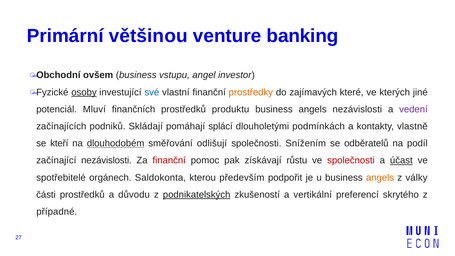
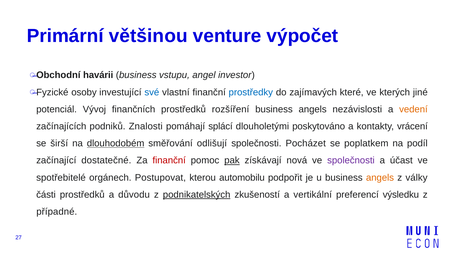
banking: banking -> výpočet (302, 36)
ovšem: ovšem -> havárii (98, 75)
osoby underline: present -> none (84, 92)
prostředky colour: orange -> blue (251, 92)
Mluví: Mluví -> Vývoj (94, 109)
produktu: produktu -> rozšíření (231, 109)
vedení colour: purple -> orange (413, 109)
Skládají: Skládají -> Znalosti (146, 126)
podmínkách: podmínkách -> poskytováno (319, 126)
vlastně: vlastně -> vrácení (412, 126)
kteří: kteří -> širší (59, 143)
Snížením: Snížením -> Pocházet (306, 143)
odběratelů: odběratelů -> poplatkem (366, 143)
začínající nezávislosti: nezávislosti -> dostatečné (106, 160)
pak underline: none -> present (232, 160)
růstu: růstu -> nová (297, 160)
společnosti colour: red -> purple (351, 160)
účast underline: present -> none (401, 160)
Saldokonta: Saldokonta -> Postupovat (160, 178)
především: především -> automobilu (242, 178)
skrytého: skrytého -> výsledku (401, 195)
